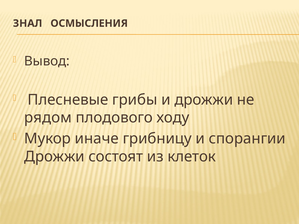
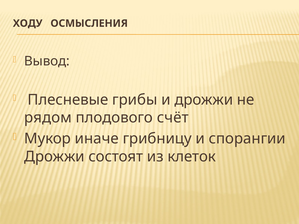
ЗНАЛ: ЗНАЛ -> ХОДУ (28, 23)
ходу: ходу -> счёт (173, 118)
